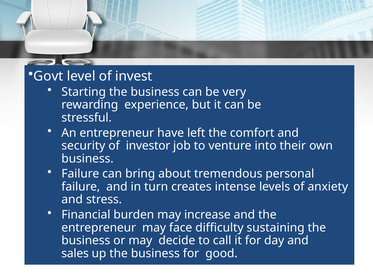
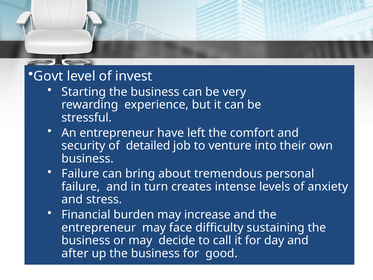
investor: investor -> detailed (148, 146)
sales: sales -> after (75, 253)
